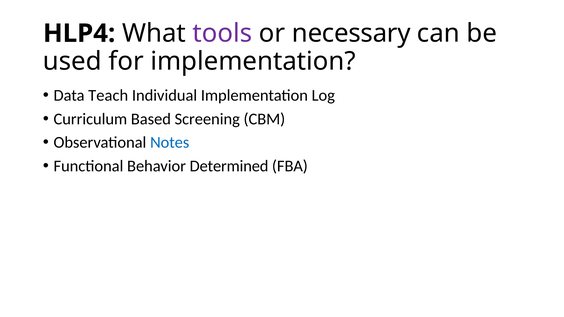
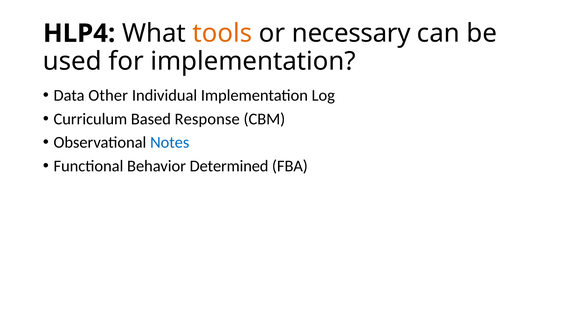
tools colour: purple -> orange (222, 33)
Teach: Teach -> Other (108, 95)
Screening: Screening -> Response (207, 119)
